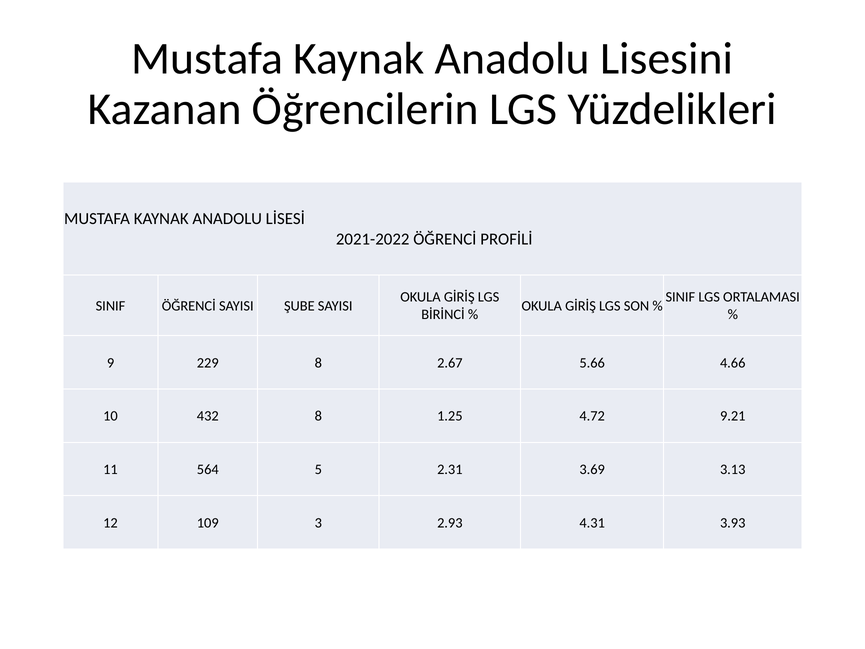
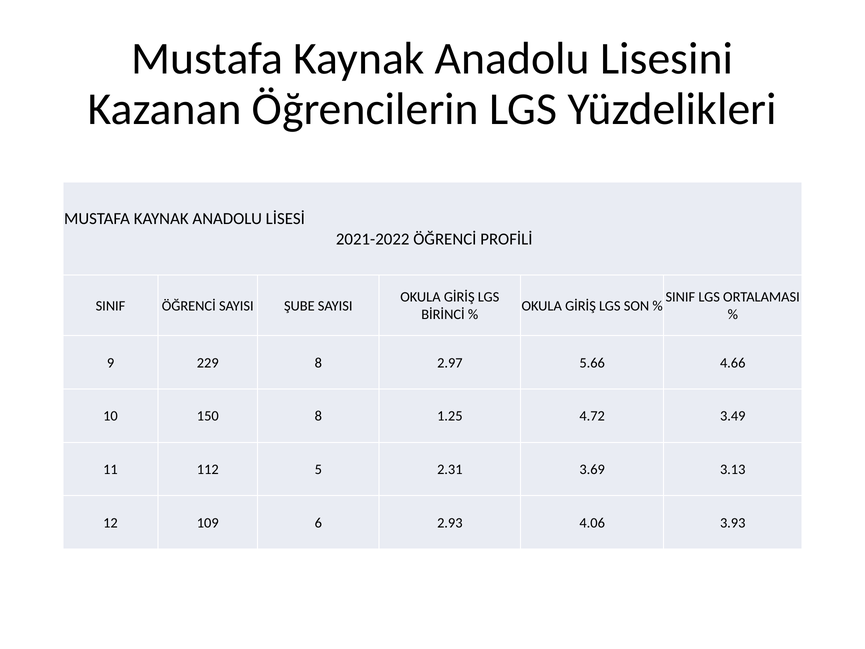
2.67: 2.67 -> 2.97 (450, 363)
432: 432 -> 150 (208, 416)
9.21: 9.21 -> 3.49 (733, 416)
564: 564 -> 112 (208, 469)
3: 3 -> 6 (318, 523)
4.31: 4.31 -> 4.06 (592, 523)
